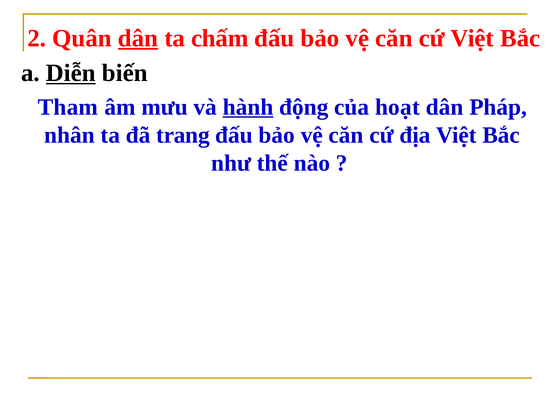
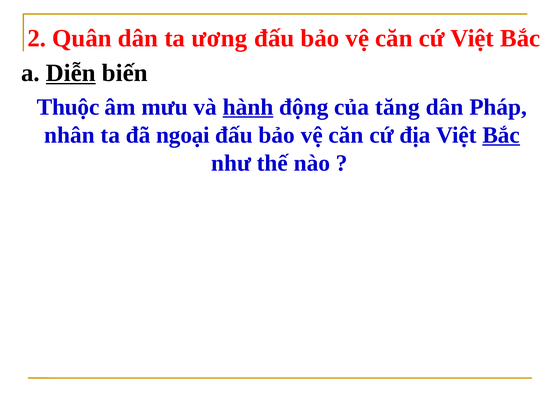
dân underline: present -> none (138, 38)
chấm: chấm -> ương (220, 38)
Tham: Tham -> Thuộc (68, 107)
hoạt: hoạt -> tăng (397, 107)
trang: trang -> ngoại (183, 135)
Bắc underline: none -> present (501, 135)
